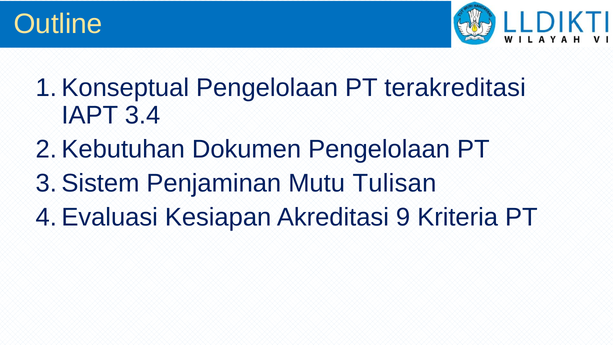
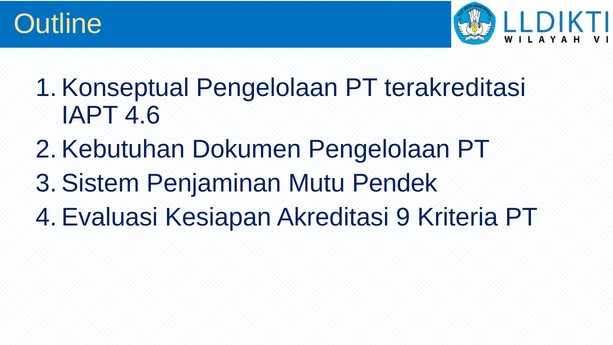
3.4: 3.4 -> 4.6 (142, 115)
Tulisan: Tulisan -> Pendek (395, 183)
